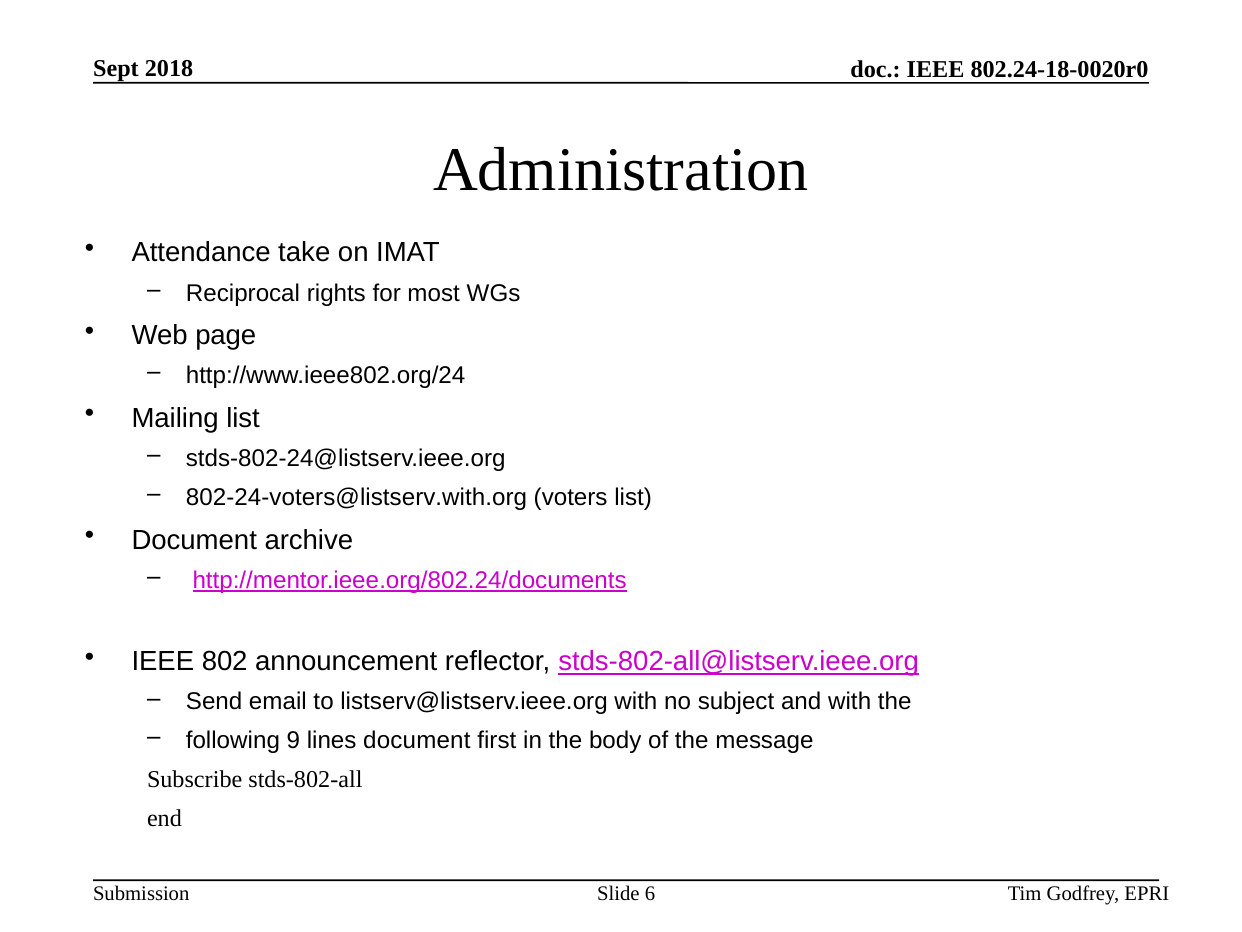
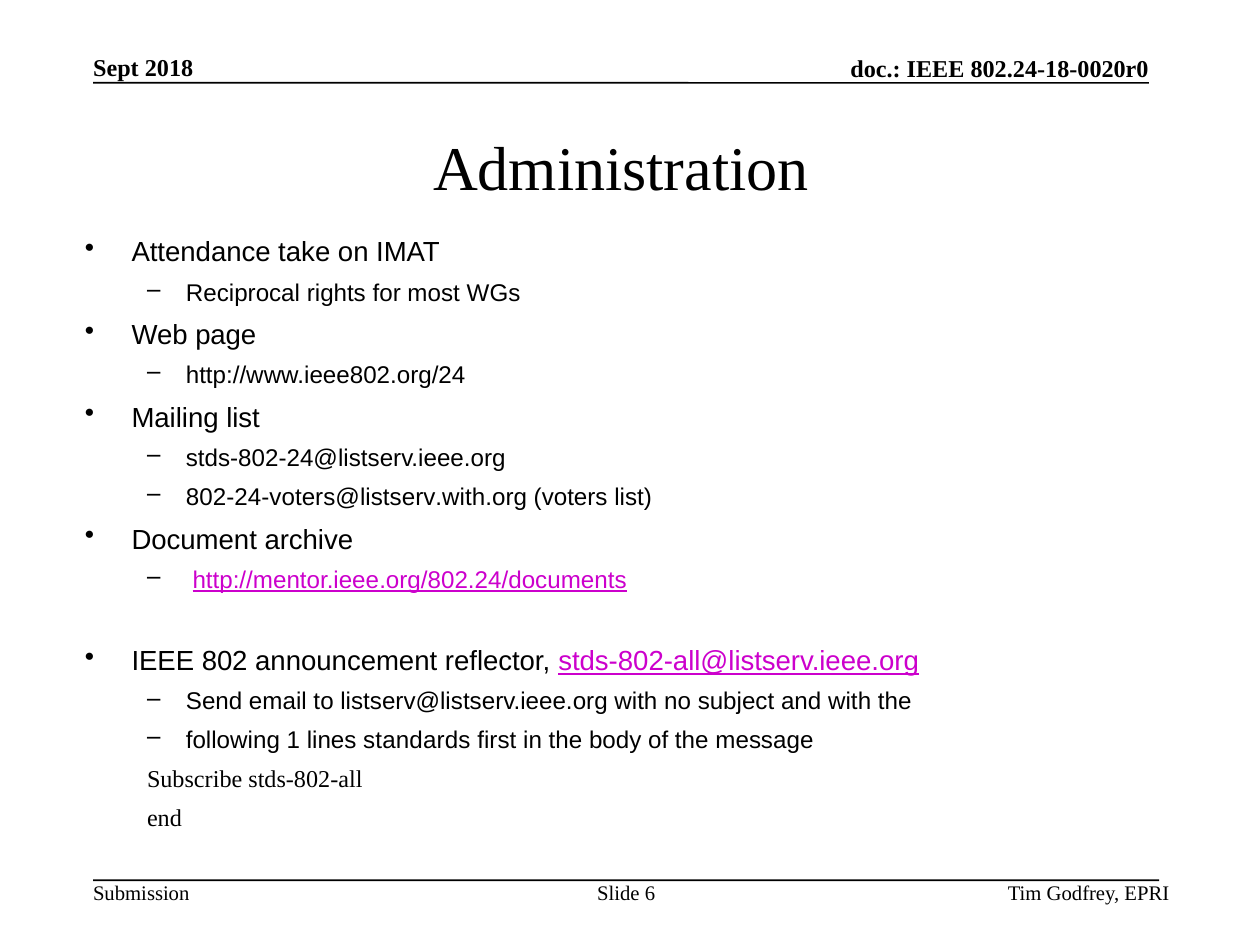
9: 9 -> 1 (293, 740)
lines document: document -> standards (417, 740)
